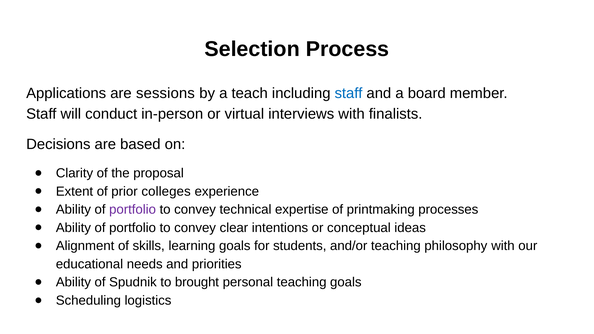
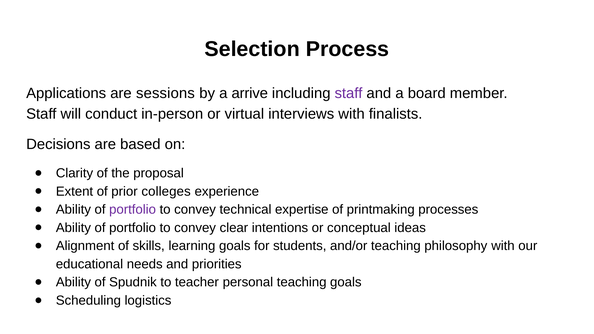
teach: teach -> arrive (250, 93)
staff colour: blue -> purple (349, 93)
brought: brought -> teacher (197, 282)
